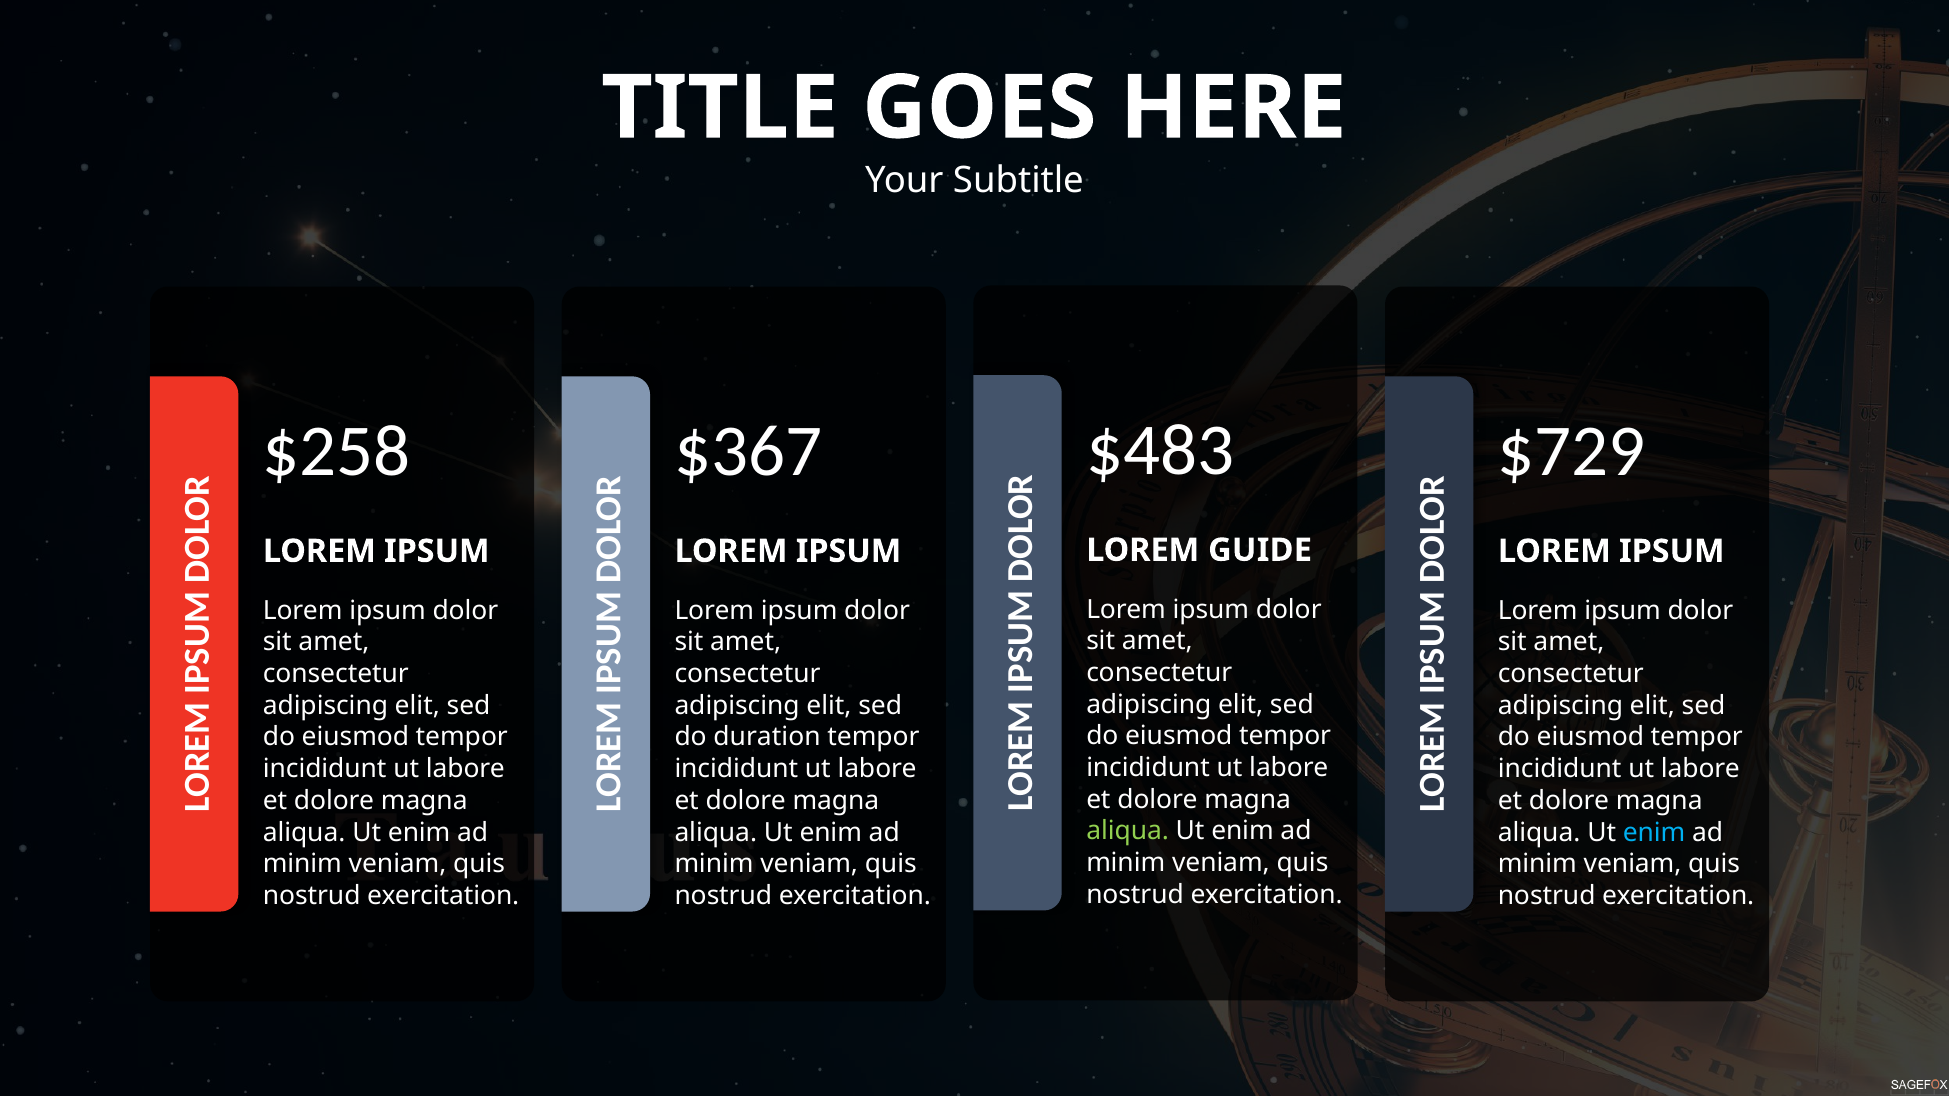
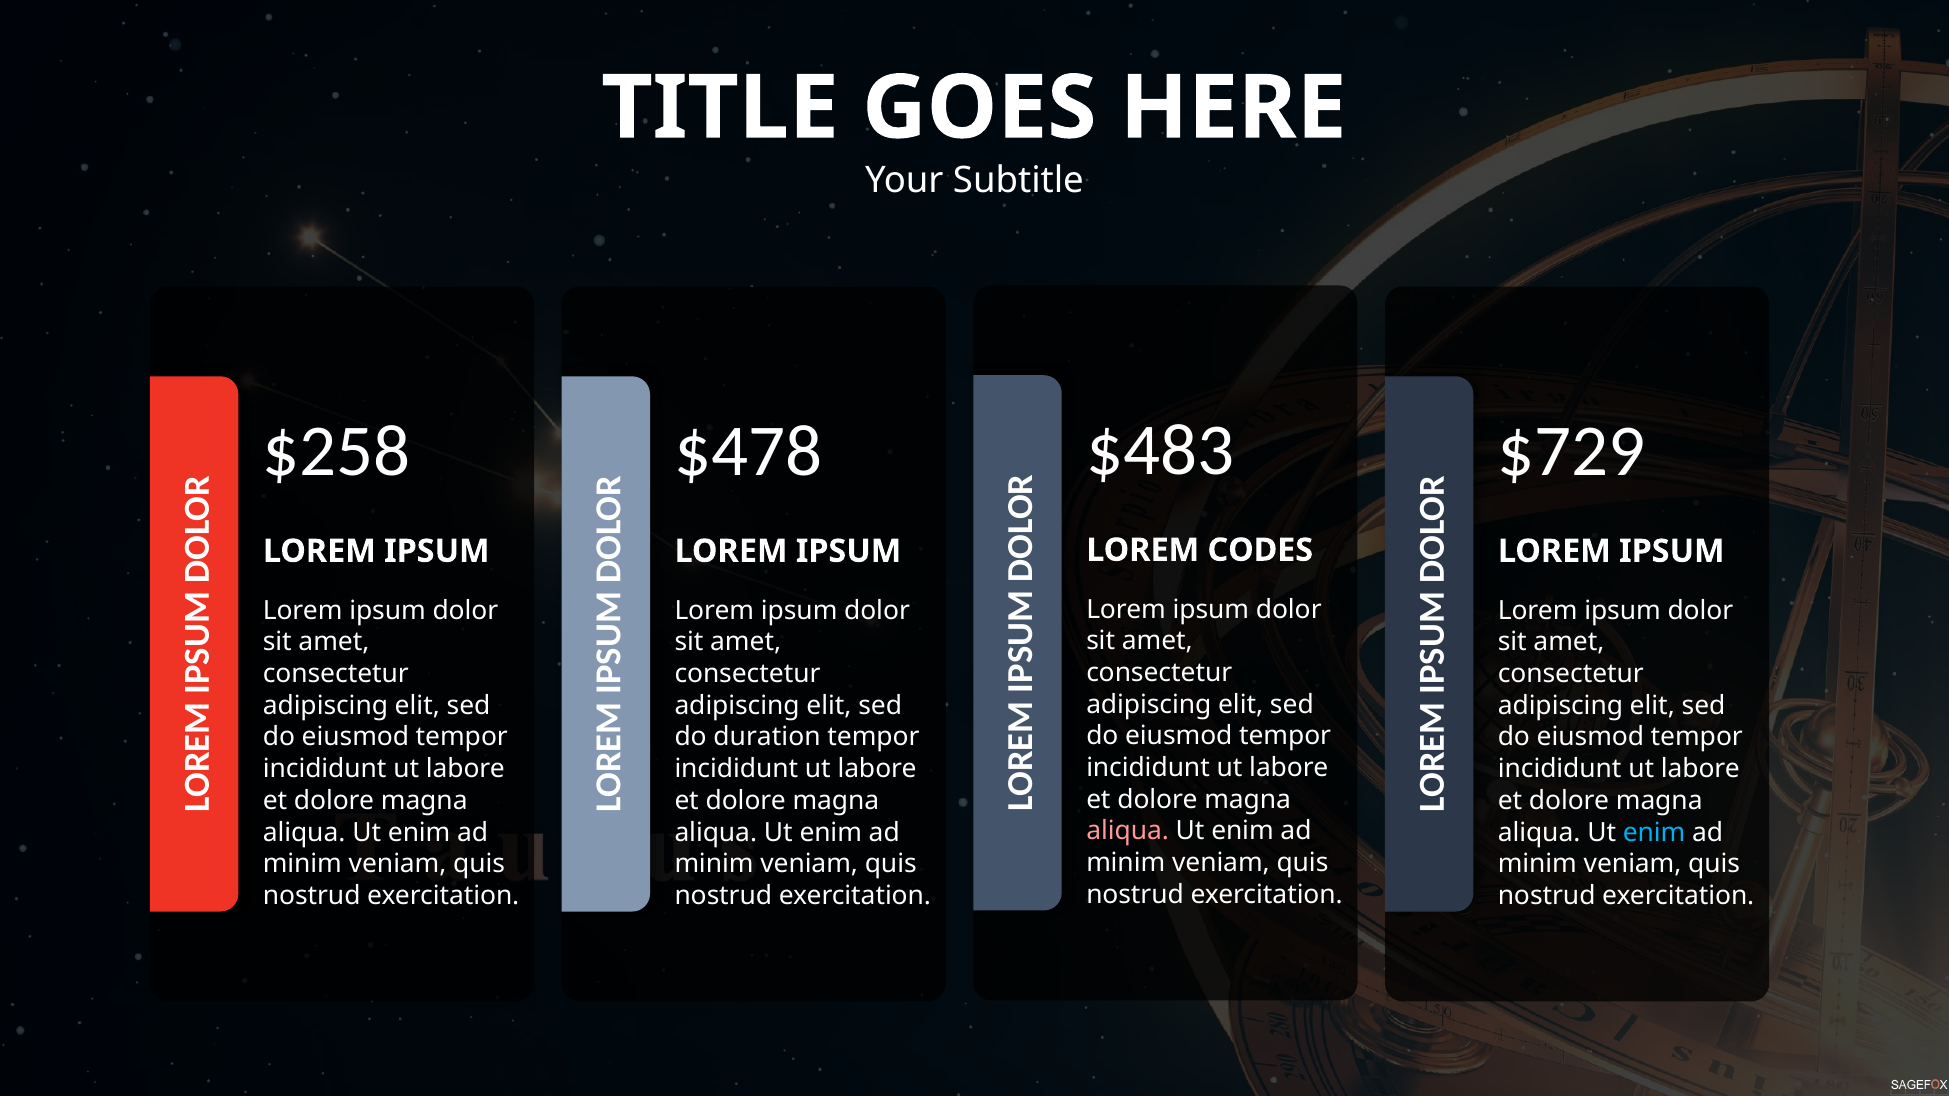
$367: $367 -> $478 (749, 452)
GUIDE: GUIDE -> CODES (1260, 550)
aliqua colour: light green -> pink (1128, 831)
